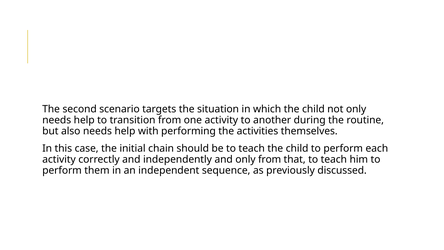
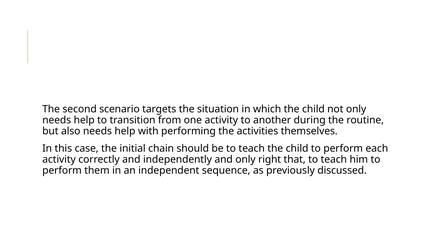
only from: from -> right (270, 159)
